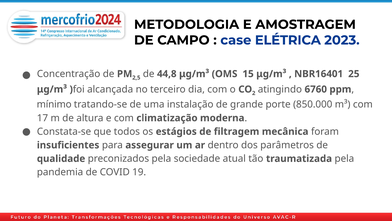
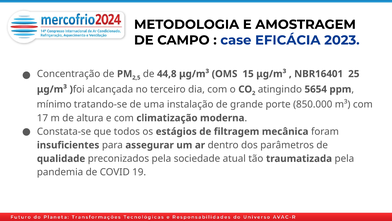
ELÉTRICA: ELÉTRICA -> EFICÁCIA (288, 40)
6760: 6760 -> 5654 (316, 89)
